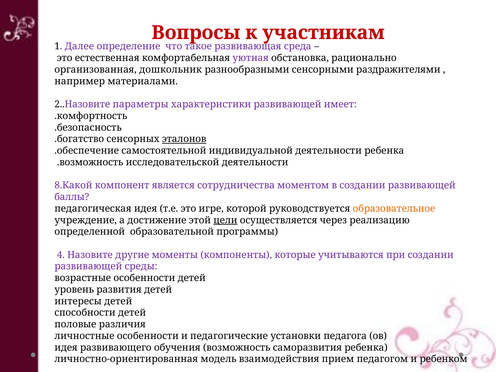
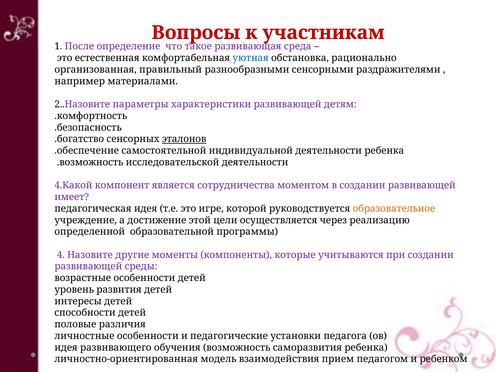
Далее: Далее -> После (79, 46)
уютная colour: purple -> blue (251, 58)
дошкольник: дошкольник -> правильный (171, 70)
имеет: имеет -> детям (340, 104)
8.Какой: 8.Какой -> 4.Какой (73, 185)
баллы: баллы -> имеет (72, 197)
цели underline: present -> none (225, 220)
